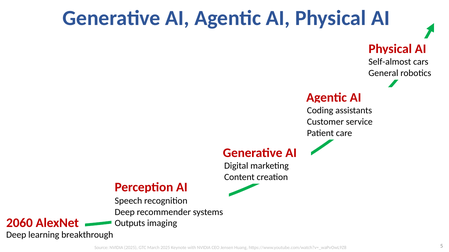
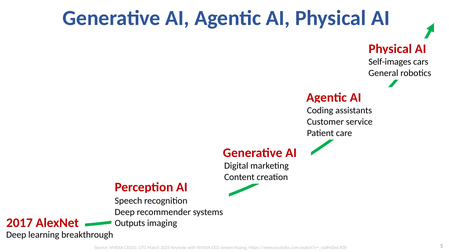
Self-almost: Self-almost -> Self-images (390, 62)
2060: 2060 -> 2017 (19, 223)
